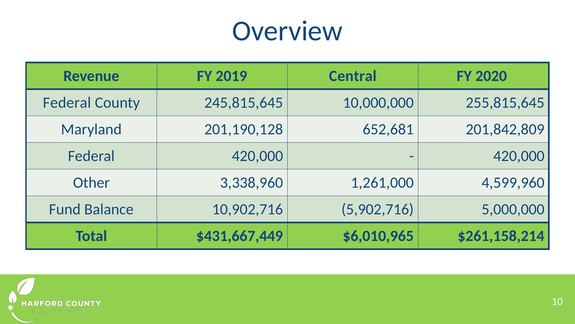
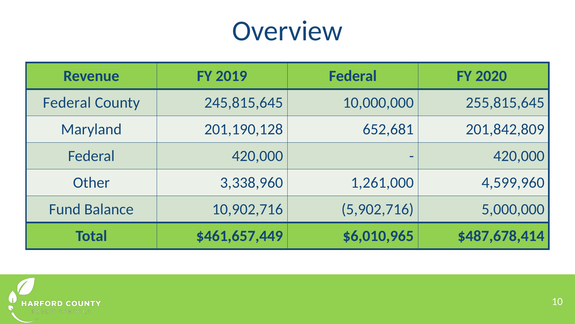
2019 Central: Central -> Federal (353, 76)
$431,667,449: $431,667,449 -> $461,657,449 (240, 236)
$261,158,214: $261,158,214 -> $487,678,414 (501, 236)
